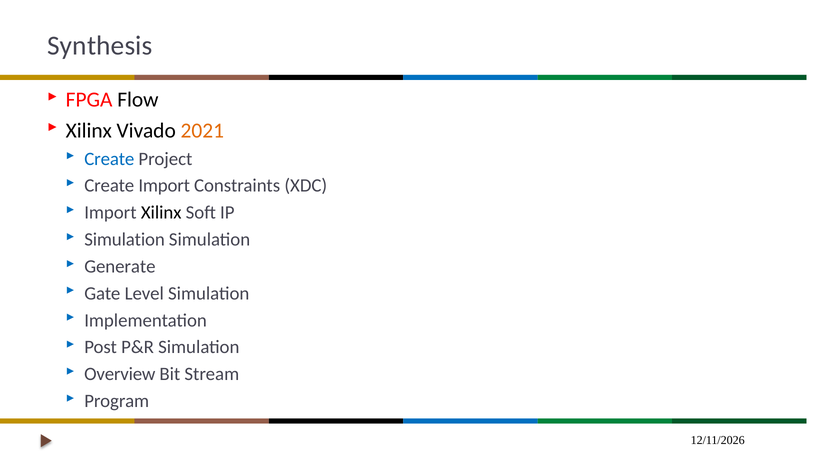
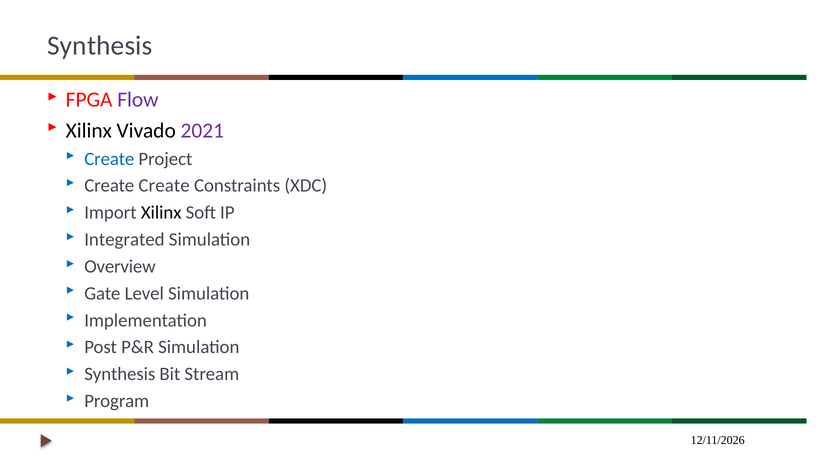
Flow colour: black -> purple (138, 100)
2021 colour: orange -> purple (202, 131)
Create Import: Import -> Create (164, 186)
Simulation: Simulation -> Integrated (124, 240)
Generate: Generate -> Overview (120, 266)
Overview: Overview -> Synthesis (120, 374)
